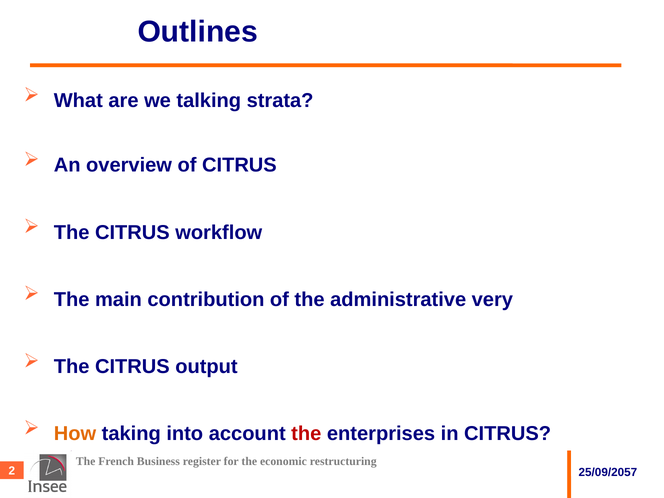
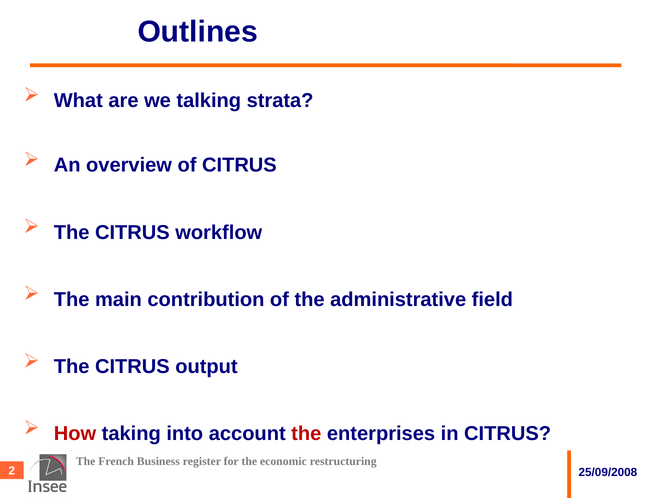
very: very -> field (492, 299)
How colour: orange -> red (75, 434)
25/09/2057: 25/09/2057 -> 25/09/2008 (608, 472)
